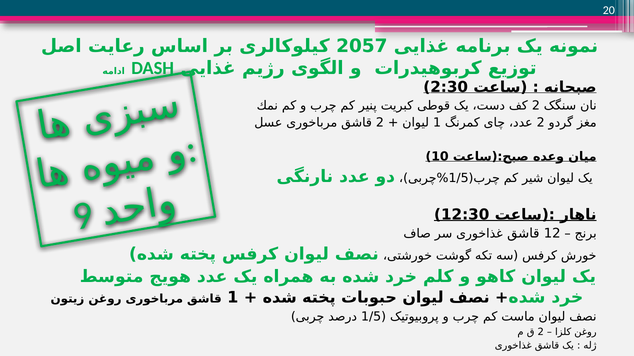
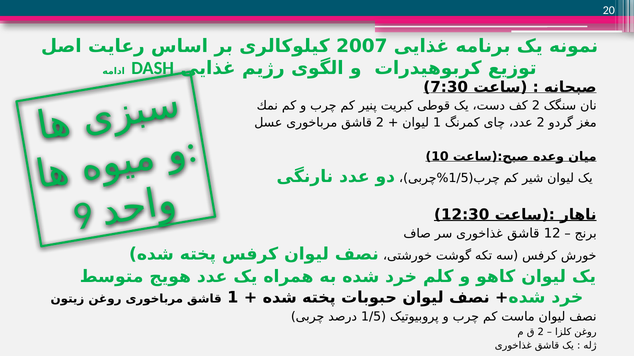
2057: 2057 -> 2007 (362, 46)
2:30: 2:30 -> 7:30 (449, 87)
